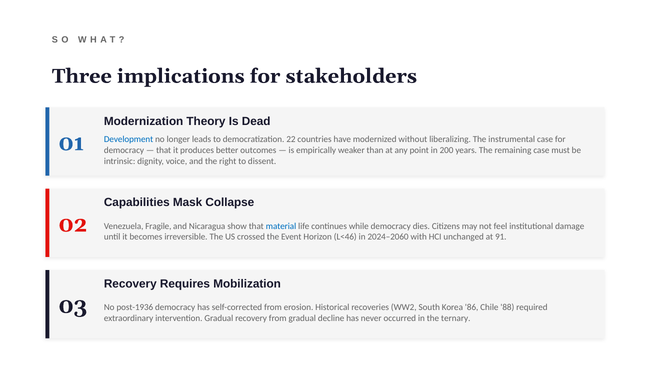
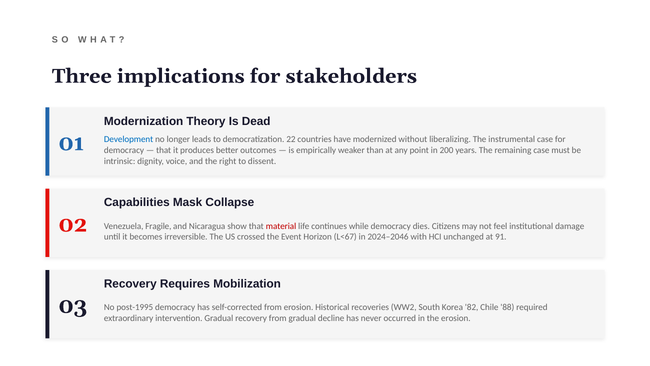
material colour: blue -> red (281, 226)
L<46: L<46 -> L<67 (345, 237)
2024–2060: 2024–2060 -> 2024–2046 (388, 237)
post-1936: post-1936 -> post-1995 (135, 307)
86: 86 -> 82 (472, 307)
the ternary: ternary -> erosion (456, 318)
